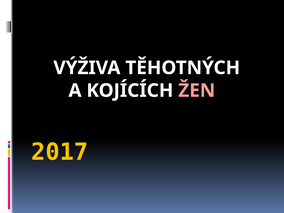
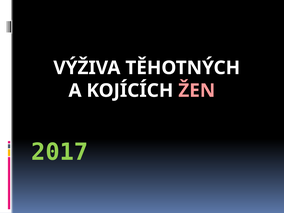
2017 colour: yellow -> light green (60, 152)
